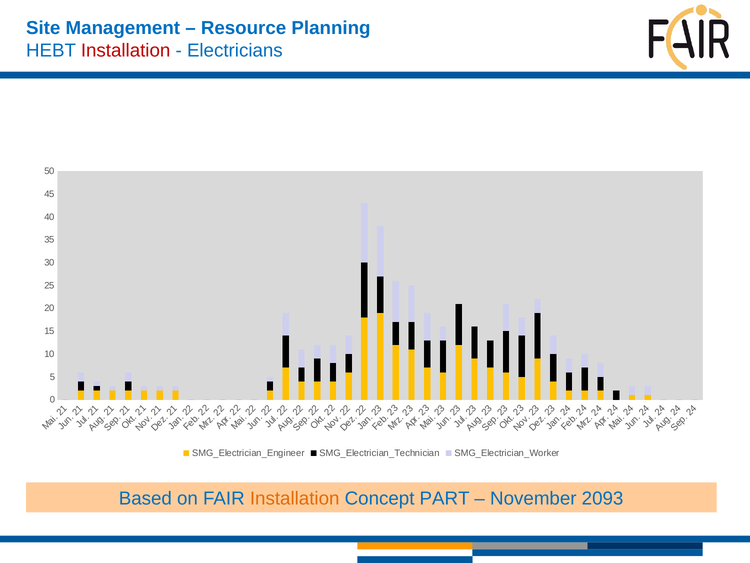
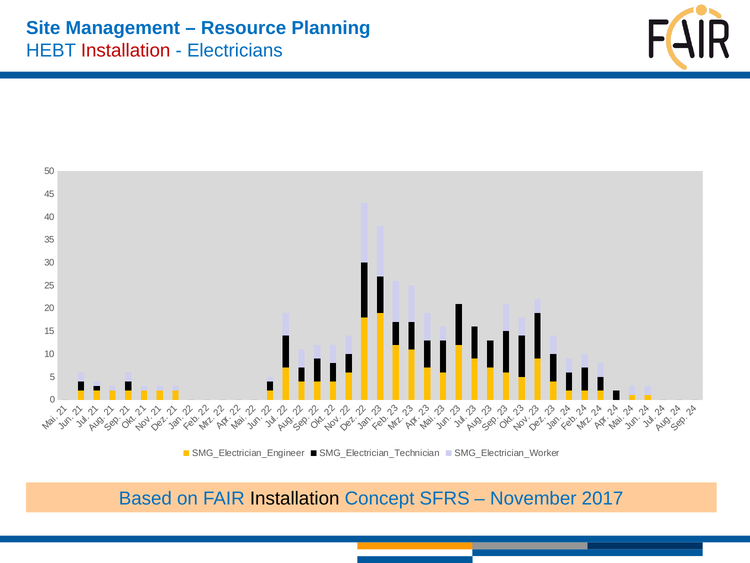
Installation colour: orange -> black (295, 498)
PART: PART -> SFRS (445, 498)
2093: 2093 -> 2017 (603, 498)
